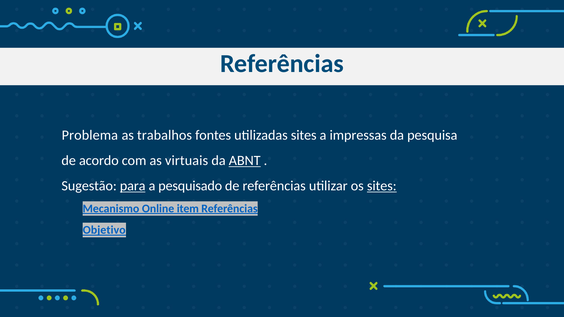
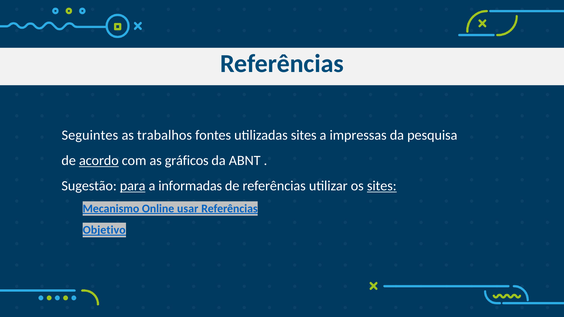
Problema: Problema -> Seguintes (90, 135)
acordo underline: none -> present (99, 161)
virtuais: virtuais -> gráficos (187, 161)
ABNT underline: present -> none (245, 161)
pesquisado: pesquisado -> informadas (190, 186)
item: item -> usar (188, 209)
